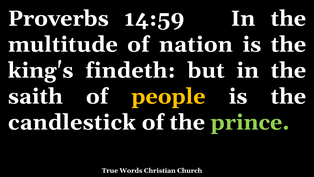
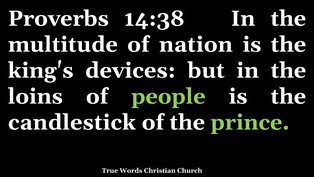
14:59: 14:59 -> 14:38 (154, 19)
findeth: findeth -> devices (130, 70)
saith: saith -> loins (35, 96)
people colour: yellow -> light green (168, 96)
